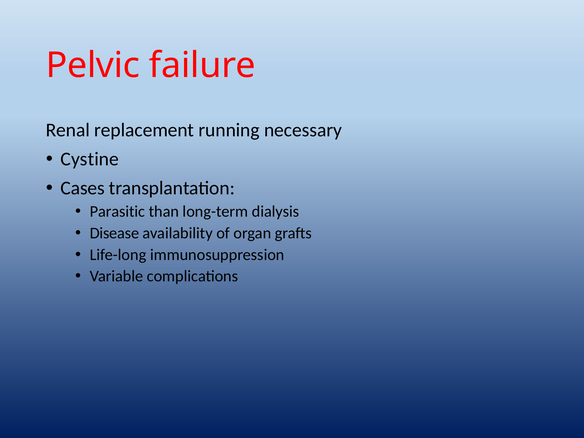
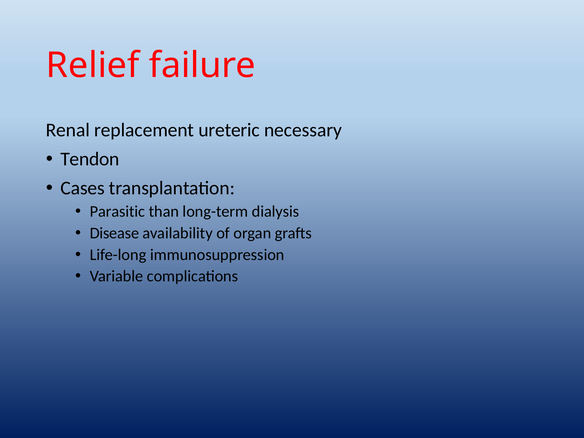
Pelvic: Pelvic -> Relief (93, 65)
running: running -> ureteric (229, 130)
Cystine: Cystine -> Tendon (90, 159)
